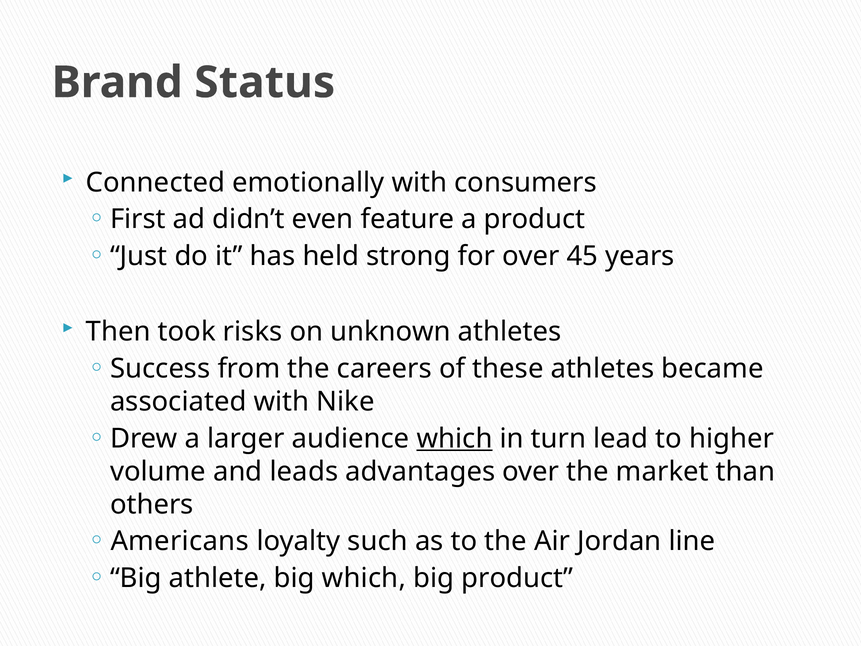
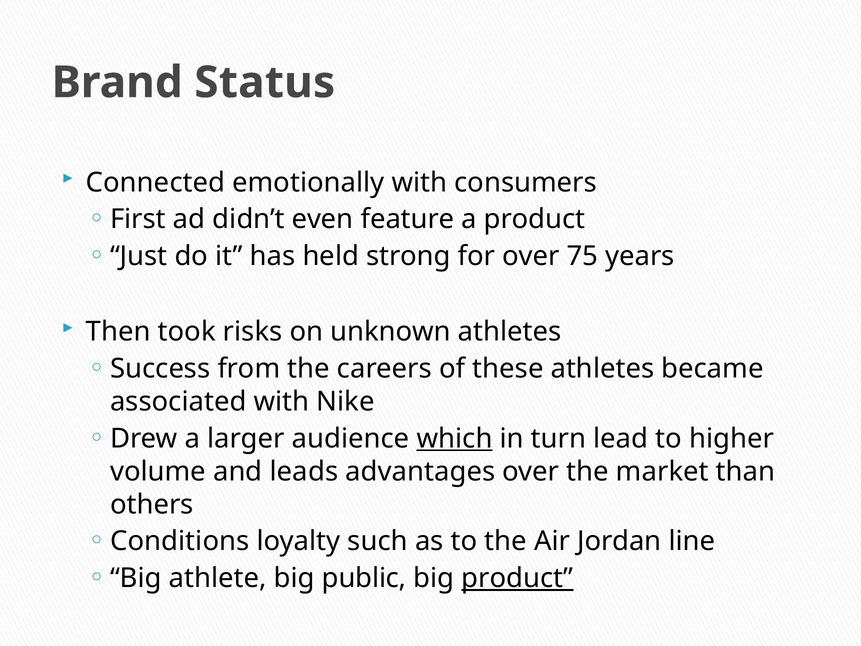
45: 45 -> 75 (582, 256)
Americans: Americans -> Conditions (180, 541)
big which: which -> public (364, 578)
product underline: none -> present (517, 578)
